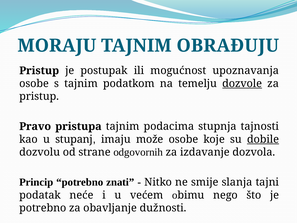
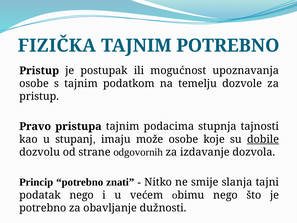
MORAJU: MORAJU -> FIZIČKA (57, 46)
TAJNIM OBRAĐUJU: OBRAĐUJU -> POTREBNO (228, 46)
dozvole underline: present -> none (242, 83)
podatak neće: neće -> nego (82, 195)
